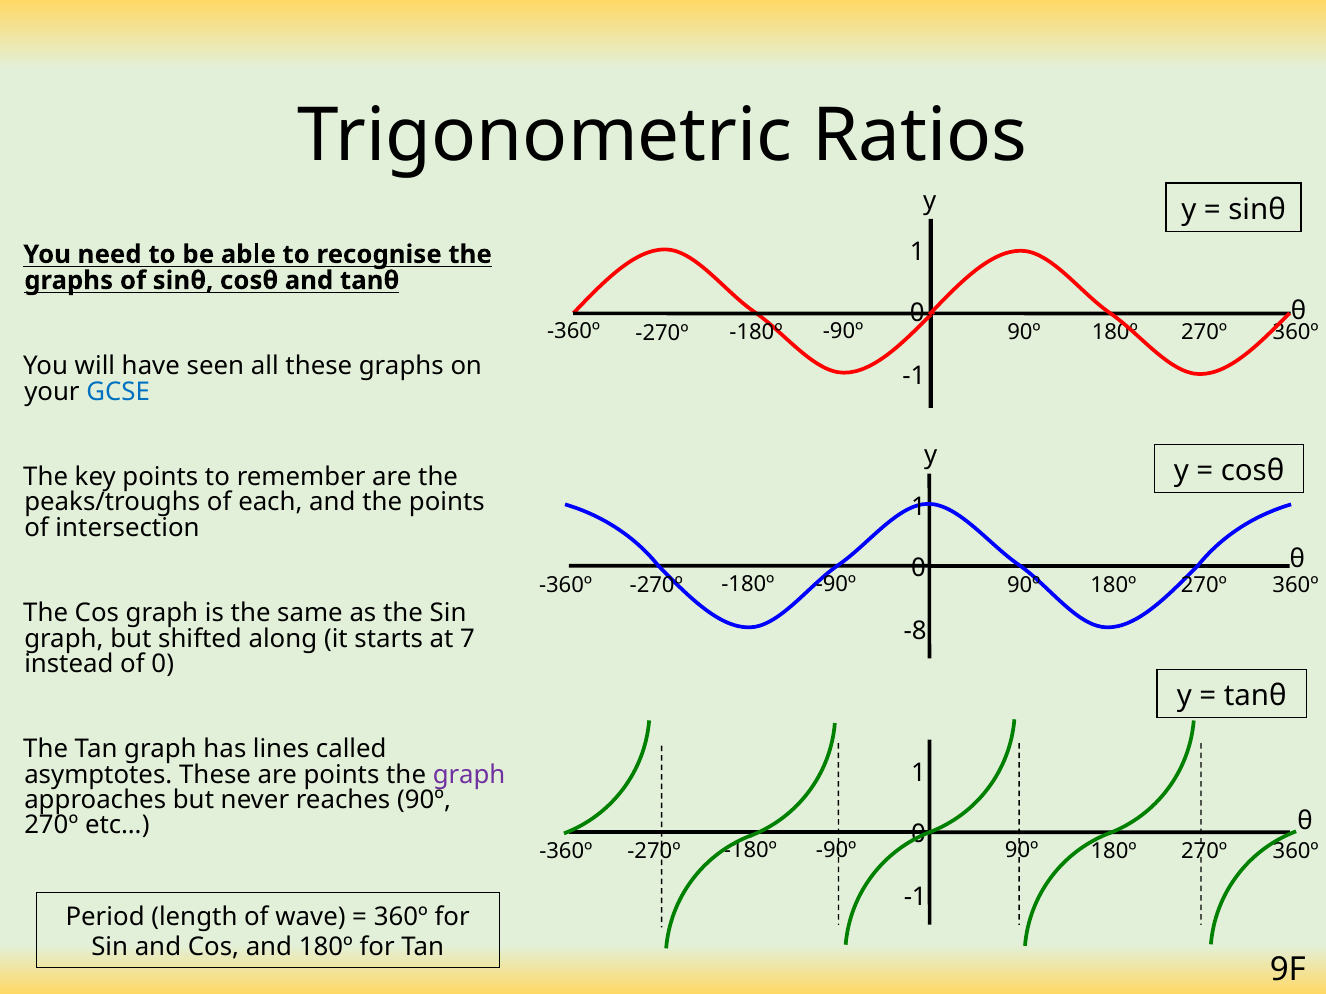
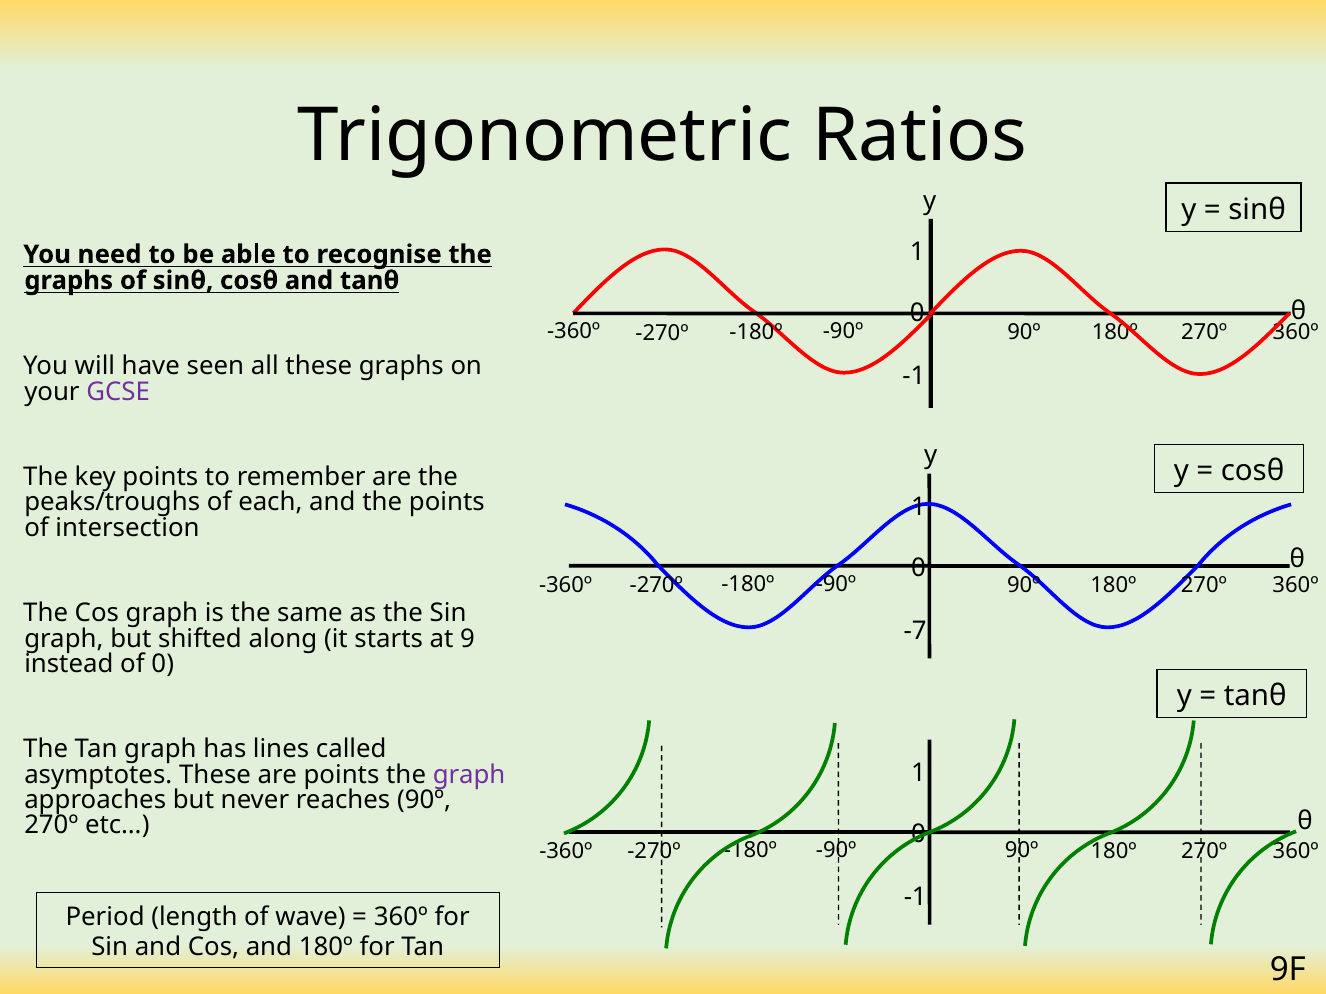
GCSE colour: blue -> purple (118, 392)
-8: -8 -> -7 (915, 631)
7: 7 -> 9 (468, 639)
